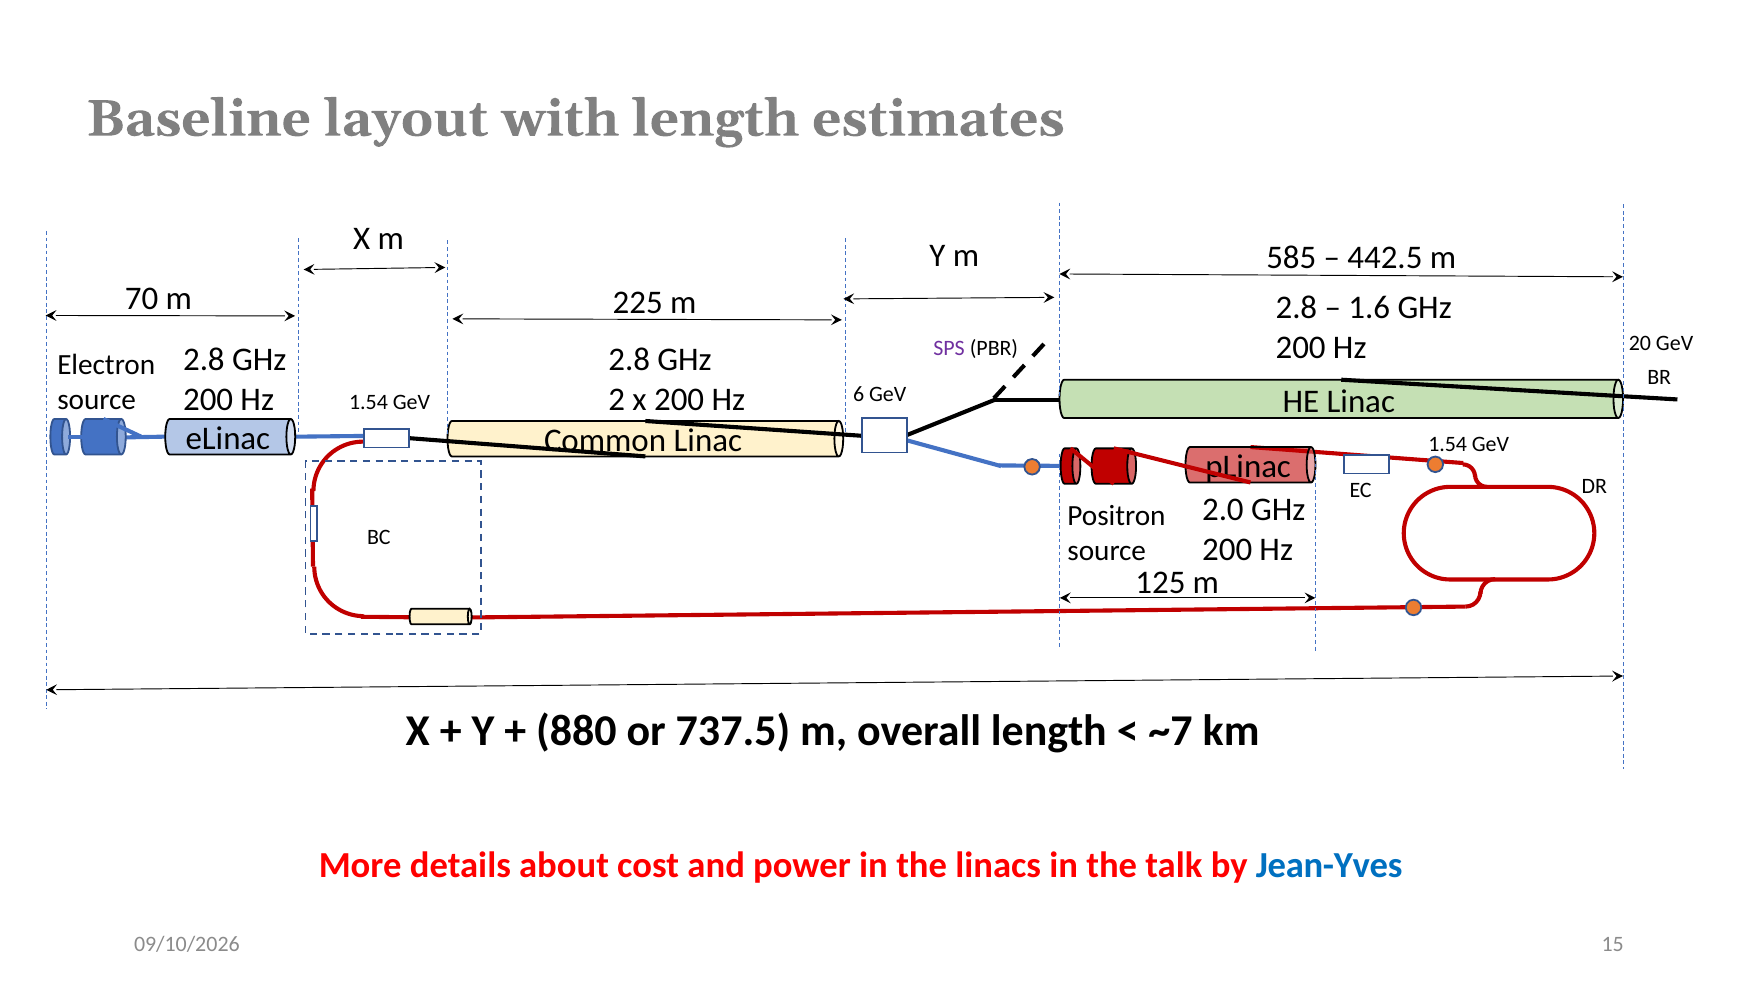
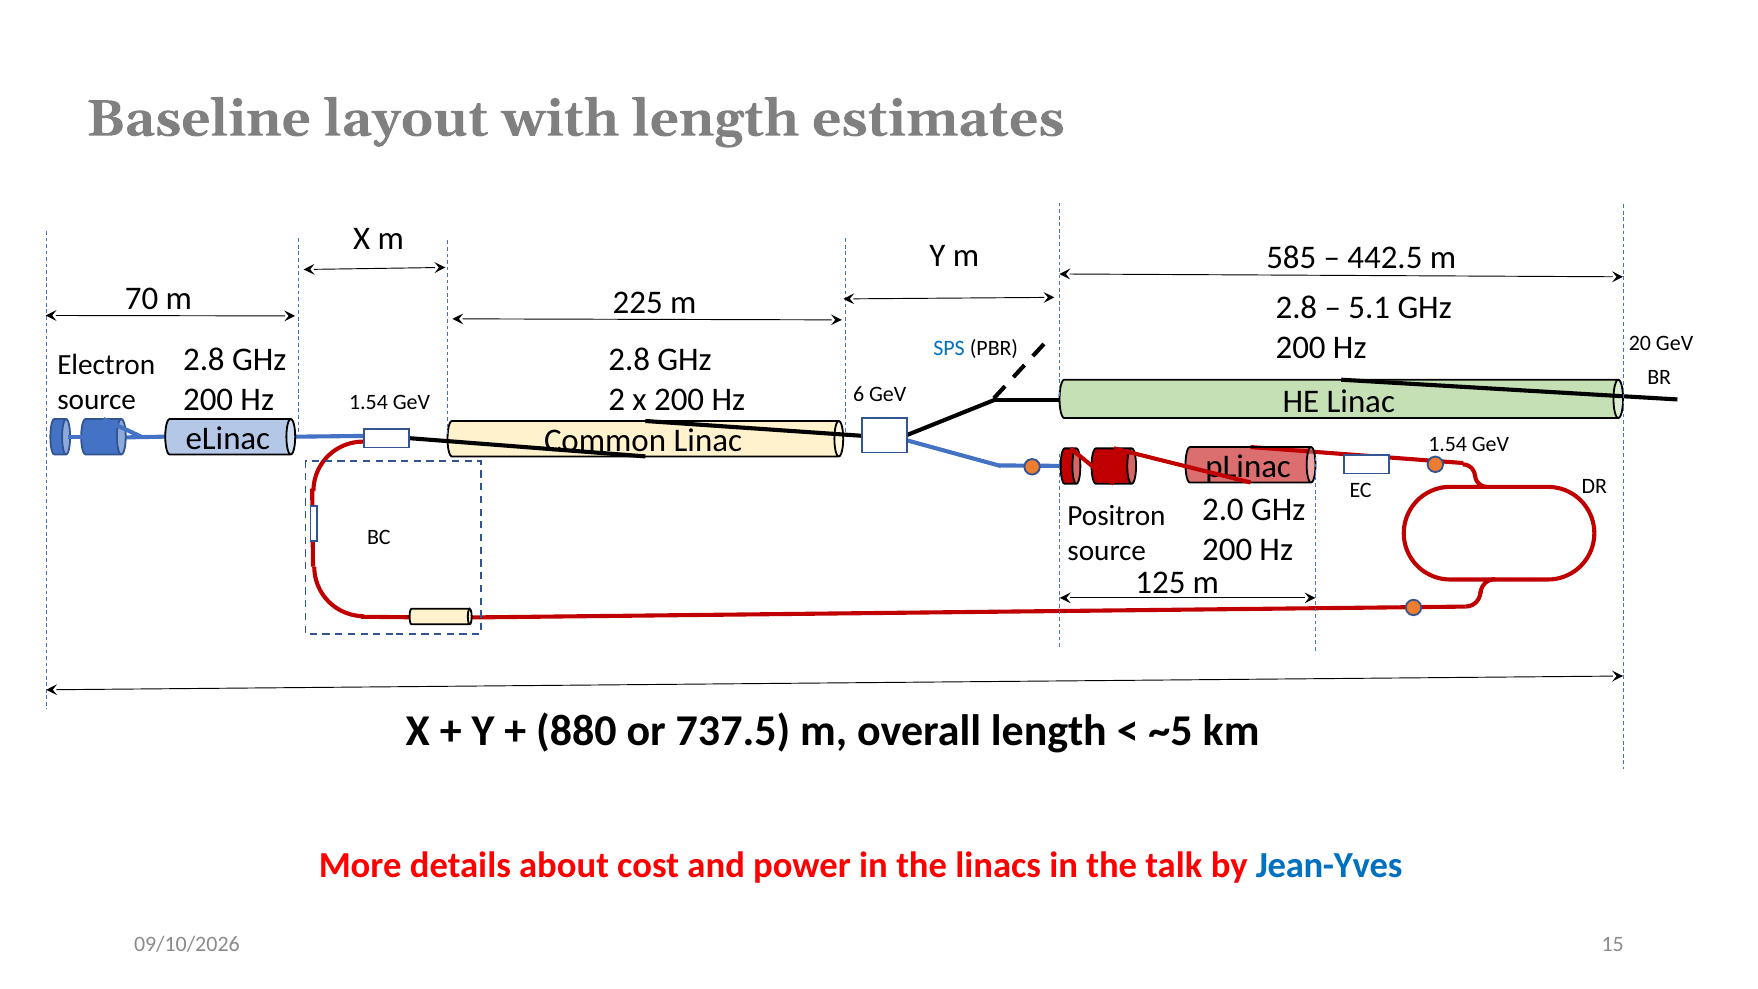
1.6: 1.6 -> 5.1 (1369, 308)
SPS colour: purple -> blue (949, 348)
~7: ~7 -> ~5 (1171, 730)
